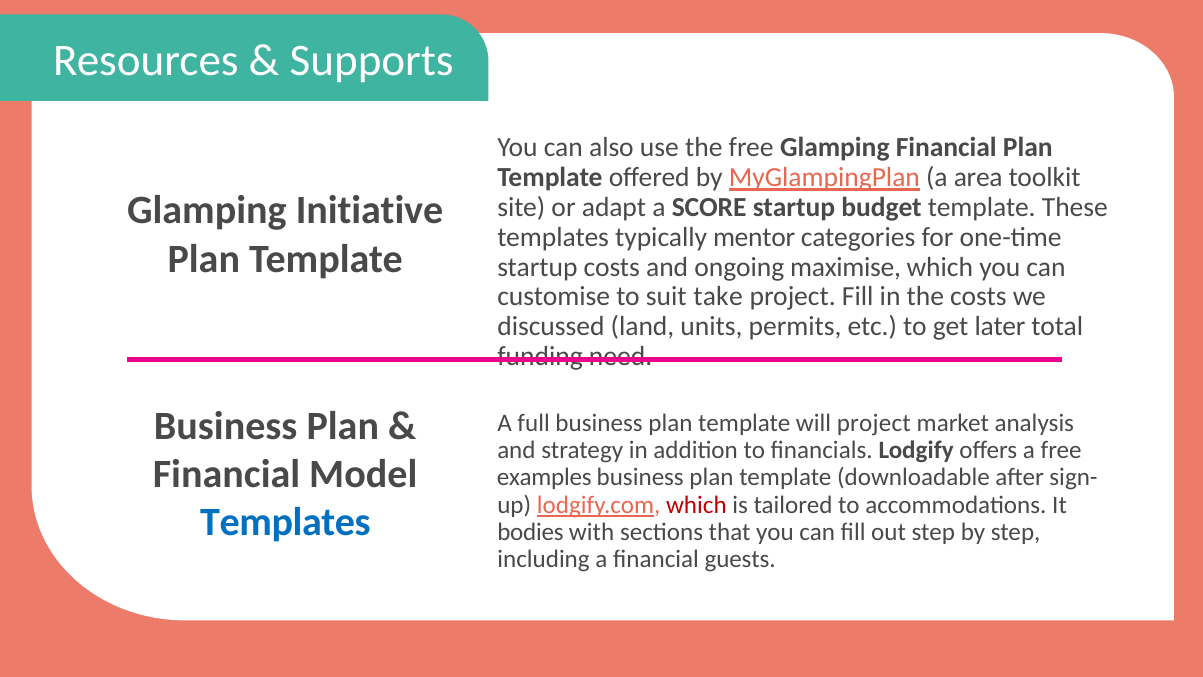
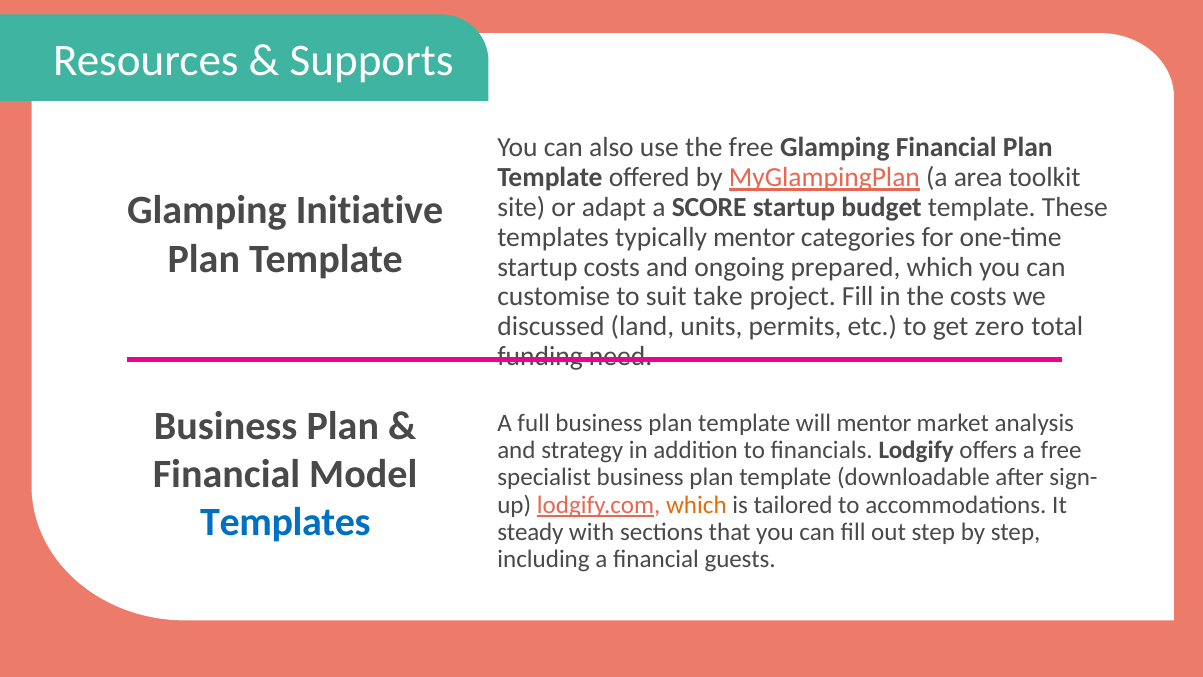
maximise: maximise -> prepared (845, 267)
later: later -> zero (1000, 326)
will project: project -> mentor (874, 423)
examples: examples -> specialist (544, 477)
which colour: red -> orange (696, 505)
bodies: bodies -> steady (530, 532)
